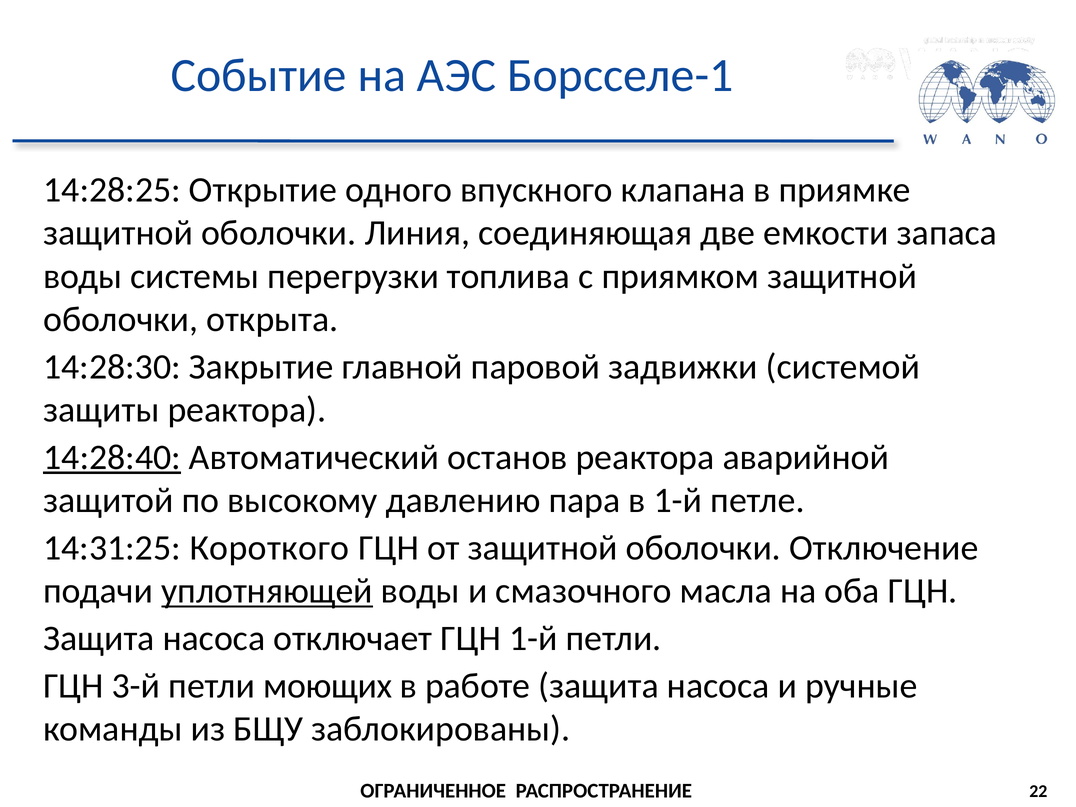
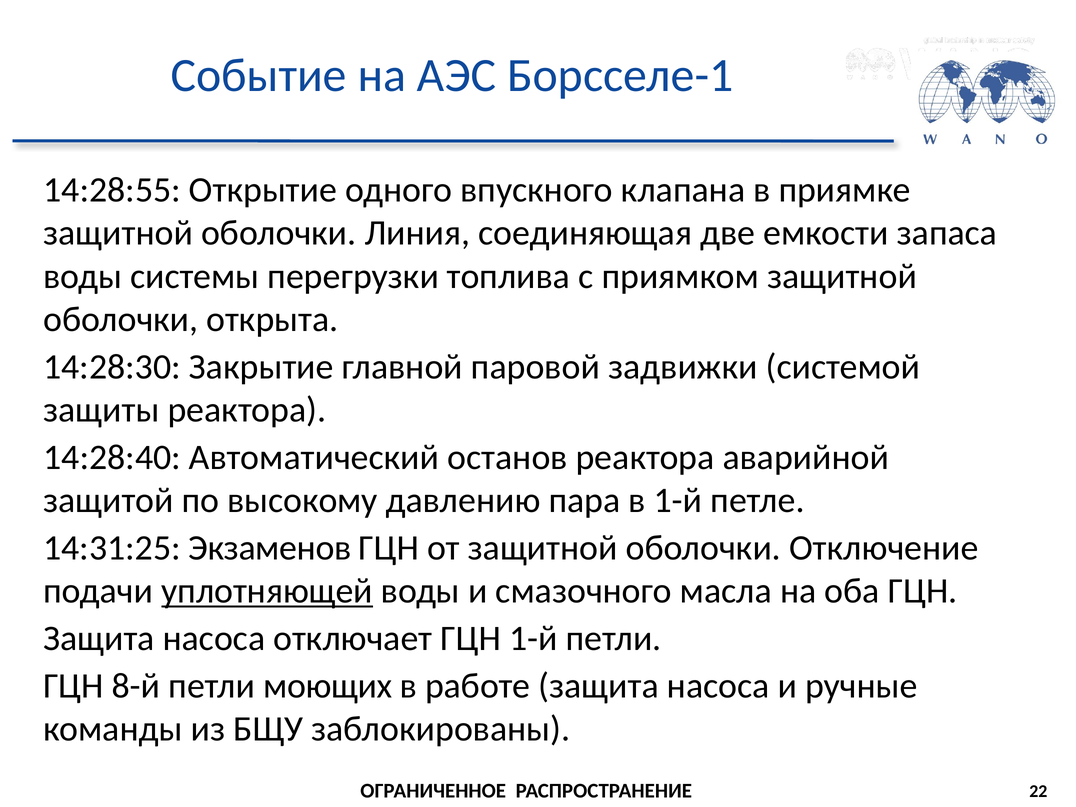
14:28:25: 14:28:25 -> 14:28:55 (112, 190)
14:28:40 underline: present -> none (112, 457)
Короткого: Короткого -> Экзаменов (270, 548)
3-й: 3-й -> 8-й (136, 686)
